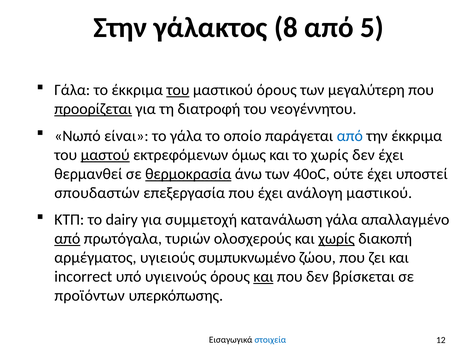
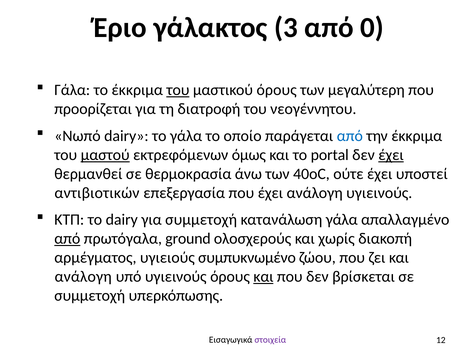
Στην: Στην -> Έριο (120, 28)
8: 8 -> 3 (286, 28)
5: 5 -> 0 (372, 28)
προορίζεται underline: present -> none (93, 109)
Νωπό είναι: είναι -> dairy (126, 136)
το χωρίς: χωρίς -> portal (330, 155)
έχει underline: none -> present (391, 155)
θερμοκρασία underline: present -> none (188, 174)
σπουδαστών: σπουδαστών -> αντιβιοτικών (97, 193)
ανάλογη μαστικού: μαστικού -> υγιεινούς (379, 193)
τυριών: τυριών -> ground (188, 238)
χωρίς underline: present -> none (337, 238)
incorrect: incorrect -> ανάλογη (83, 276)
προϊόντων: προϊόντων -> συμμετοχή (90, 295)
στοιχεία colour: blue -> purple (270, 339)
